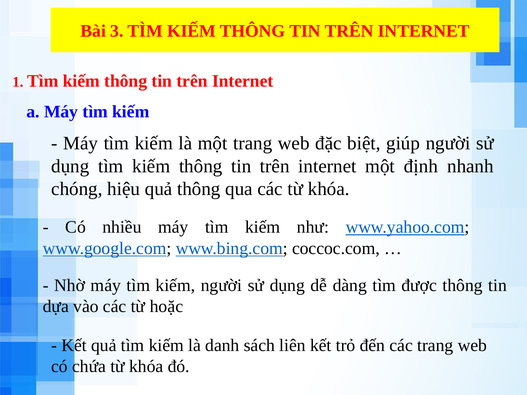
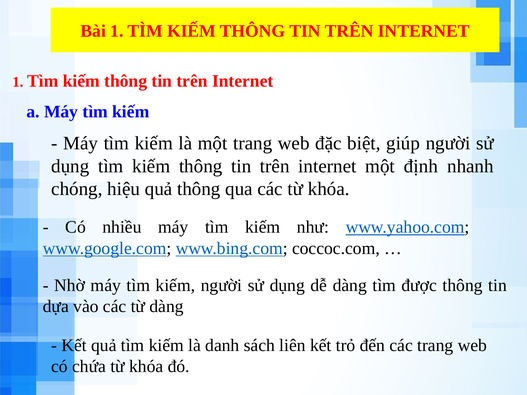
Bài 3: 3 -> 1 (117, 31)
từ hoặc: hoặc -> dàng (167, 307)
